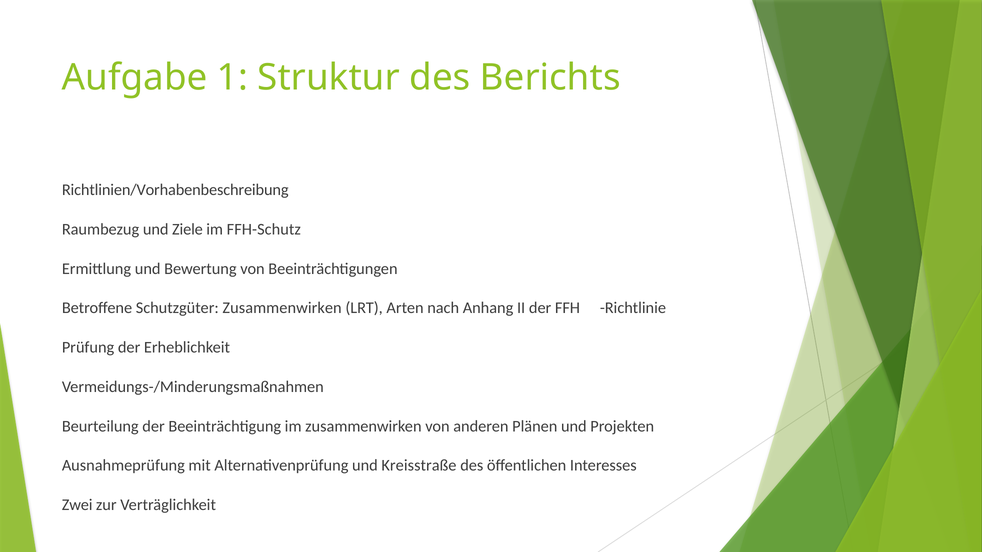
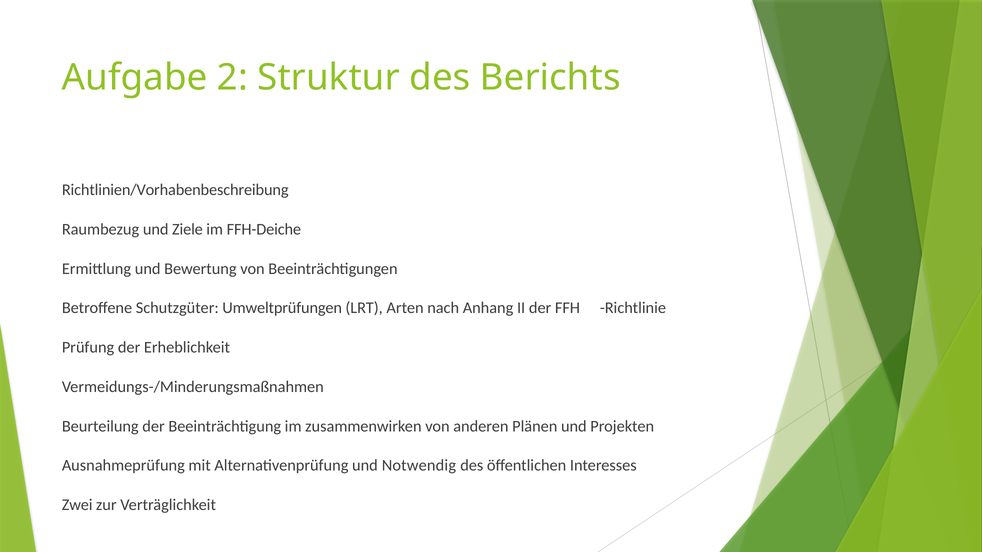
1: 1 -> 2 (232, 77)
FFH-Schutz: FFH-Schutz -> FFH-Deiche (264, 229)
Schutzgüter Zusammenwirken: Zusammenwirken -> Umweltprüfungen (282, 308)
Kreisstraße: Kreisstraße -> Notwendig (419, 466)
